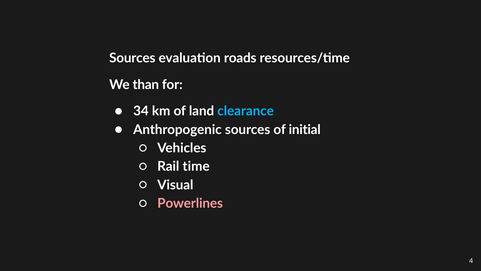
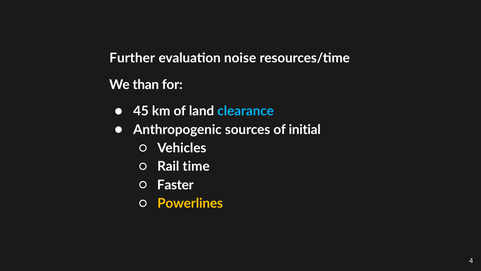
Sources: Sources -> Further (132, 58)
roads: roads -> noise (240, 58)
34: 34 -> 45 (141, 111)
Visual: Visual -> Faster (175, 185)
Powerlines colour: pink -> yellow (190, 203)
